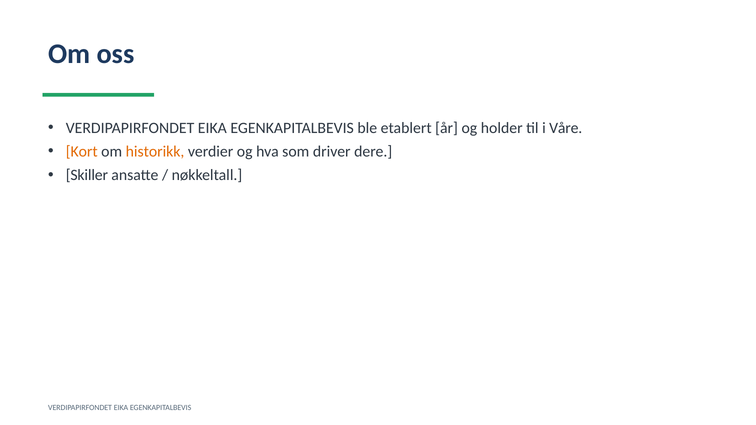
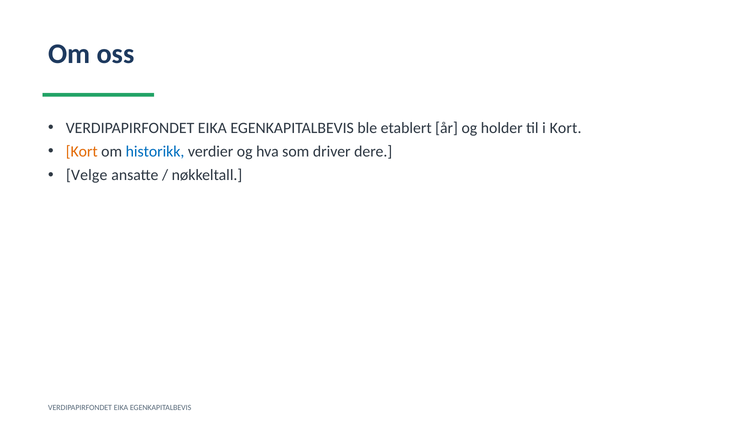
i Våre: Våre -> Kort (566, 128)
historikk colour: orange -> blue (155, 152)
Skiller: Skiller -> Velge (87, 175)
